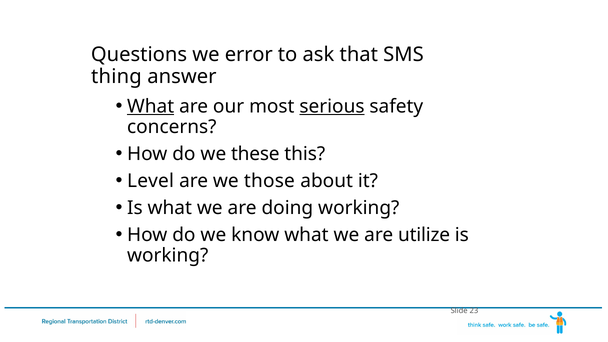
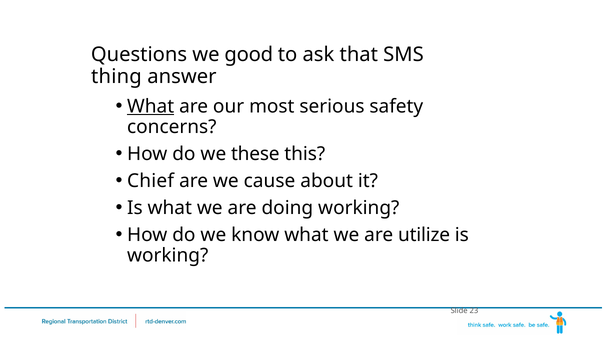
error: error -> good (249, 55)
serious underline: present -> none (332, 106)
Level: Level -> Chief (151, 181)
those: those -> cause (269, 181)
